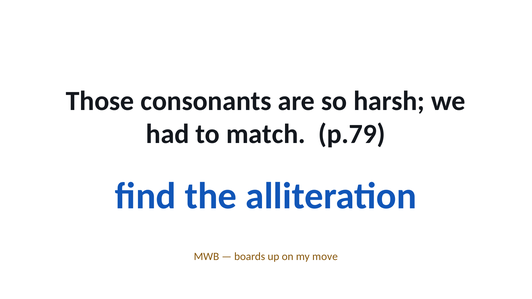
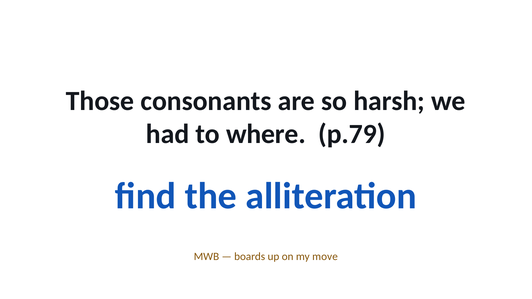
match: match -> where (266, 134)
